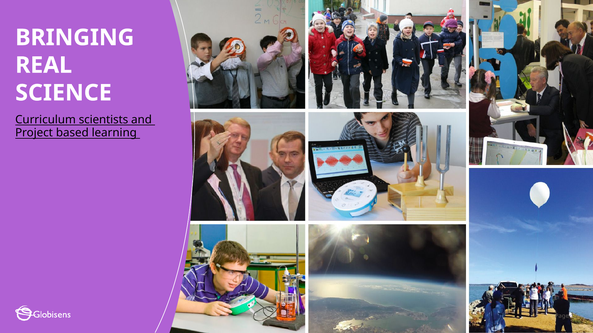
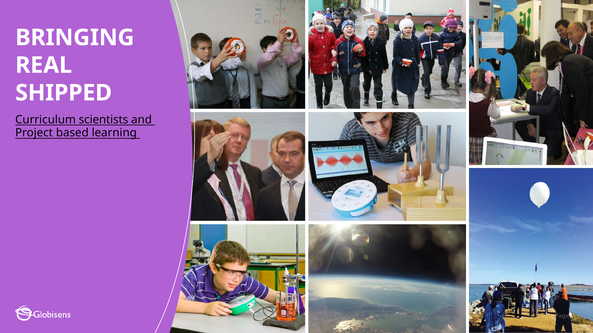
SCIENCE: SCIENCE -> SHIPPED (64, 93)
